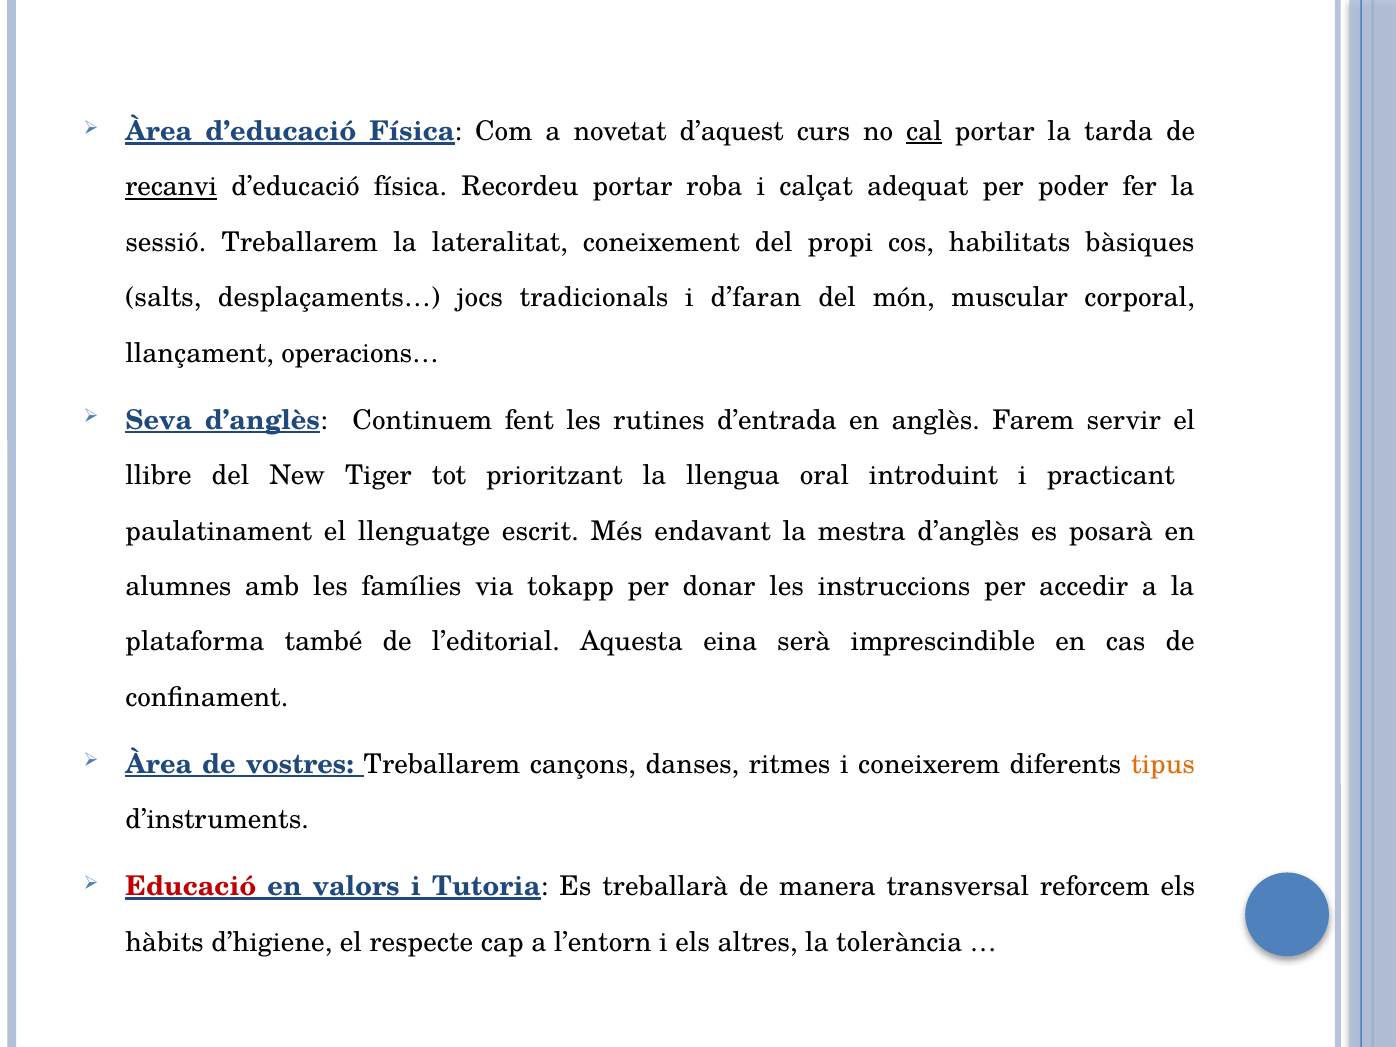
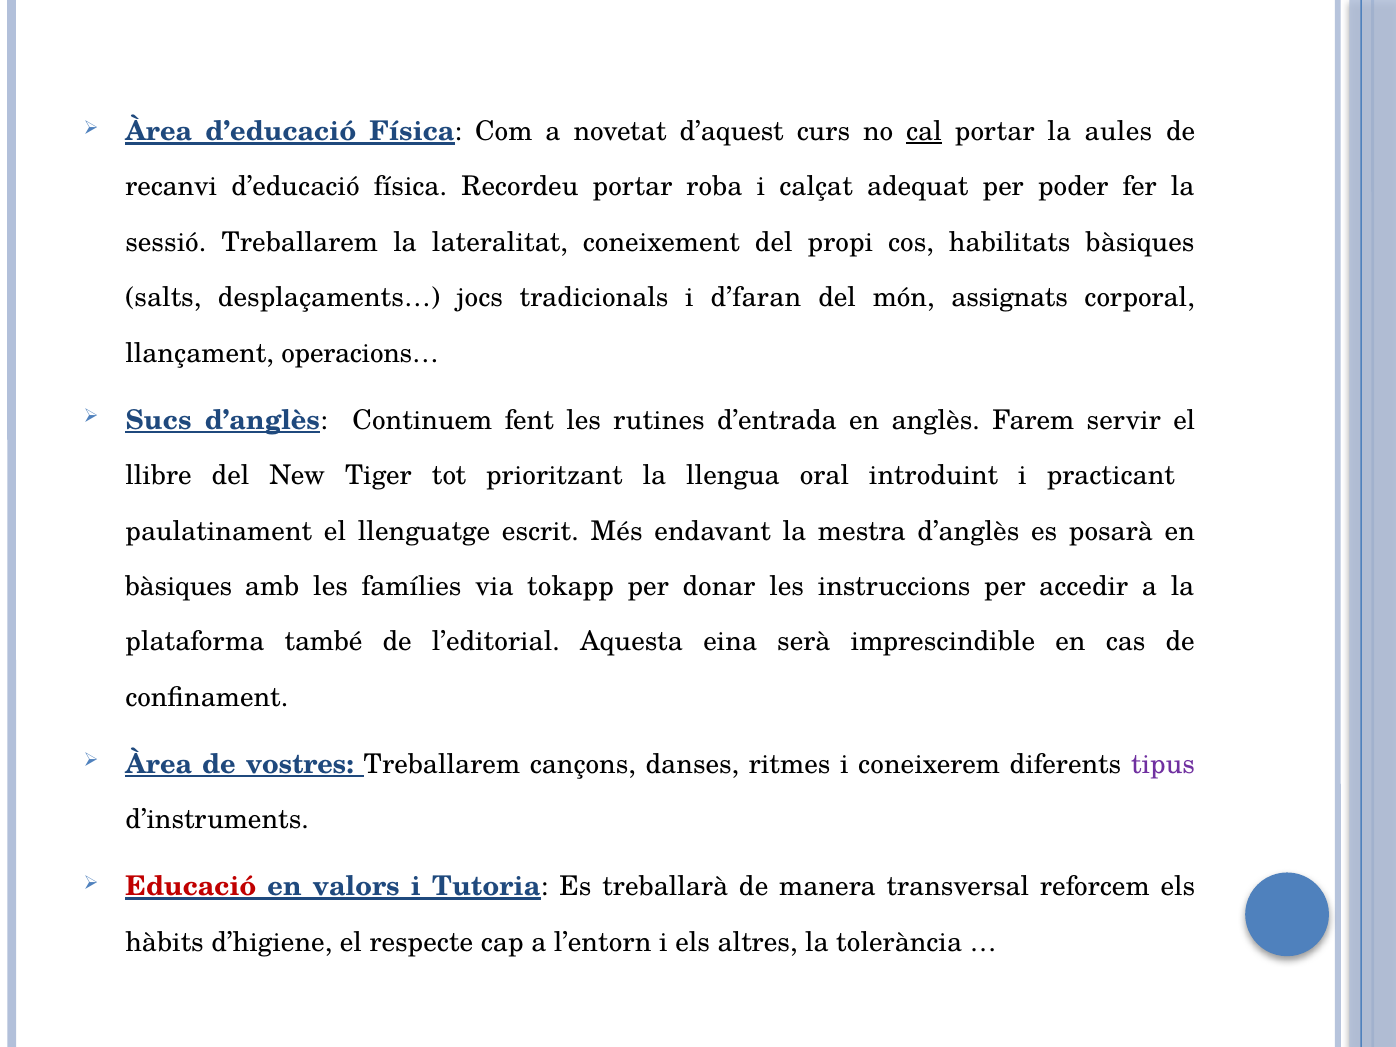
tarda: tarda -> aules (1118, 132)
recanvi underline: present -> none (171, 187)
muscular: muscular -> assignats (1010, 298)
Seva: Seva -> Sucs (159, 420)
alumnes: alumnes -> bàsiques (179, 586)
tipus colour: orange -> purple (1163, 764)
